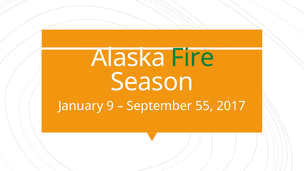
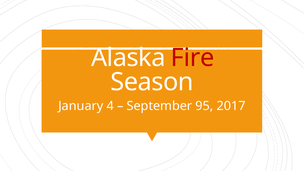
Fire colour: green -> red (193, 58)
9: 9 -> 4 (110, 106)
55: 55 -> 95 (204, 106)
